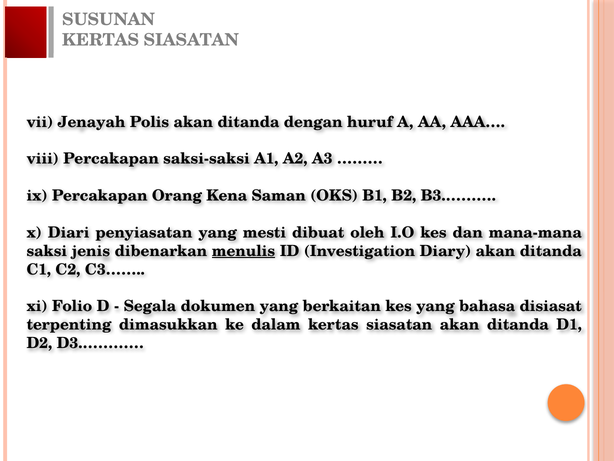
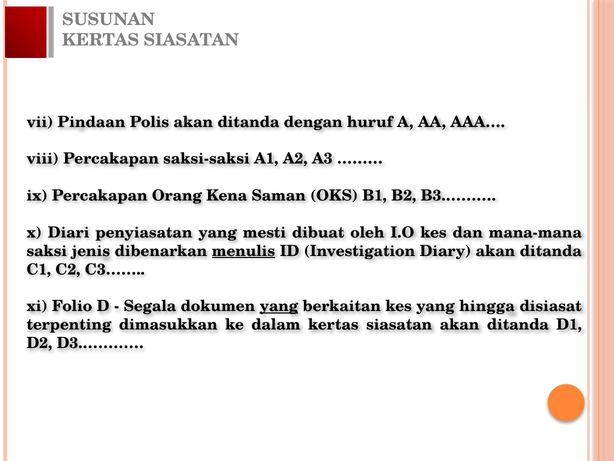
Jenayah: Jenayah -> Pindaan (92, 122)
yang underline: none -> present (279, 306)
bahasa: bahasa -> hingga (487, 306)
